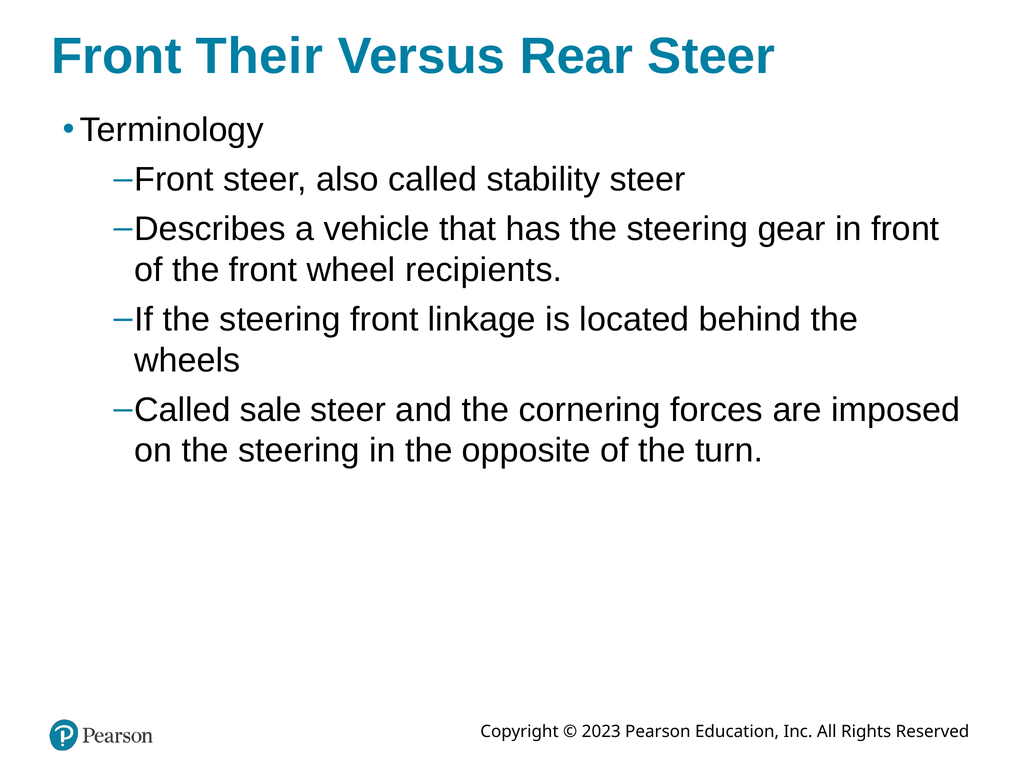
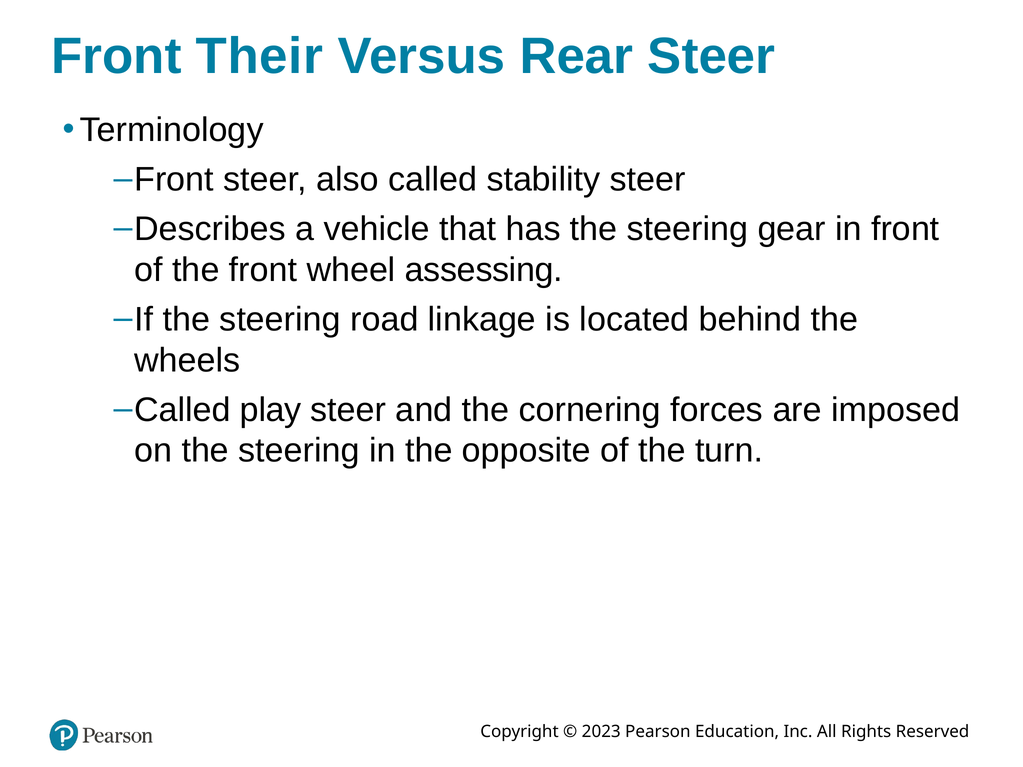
recipients: recipients -> assessing (484, 270)
steering front: front -> road (384, 320)
sale: sale -> play (271, 410)
